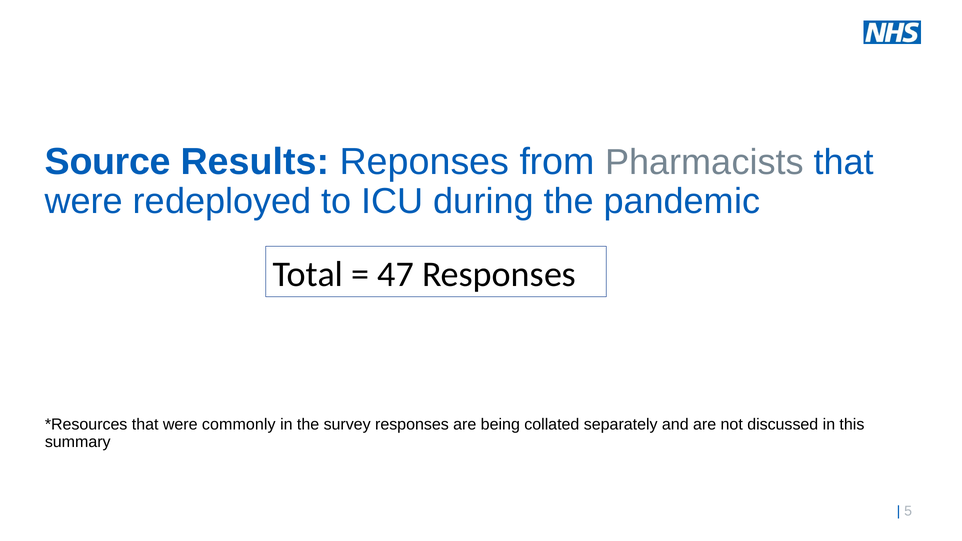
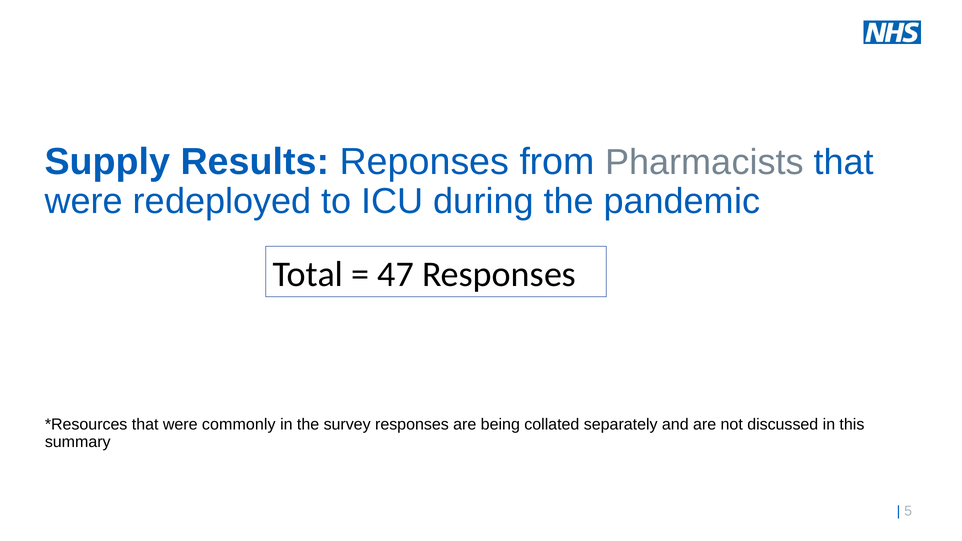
Source: Source -> Supply (108, 162)
